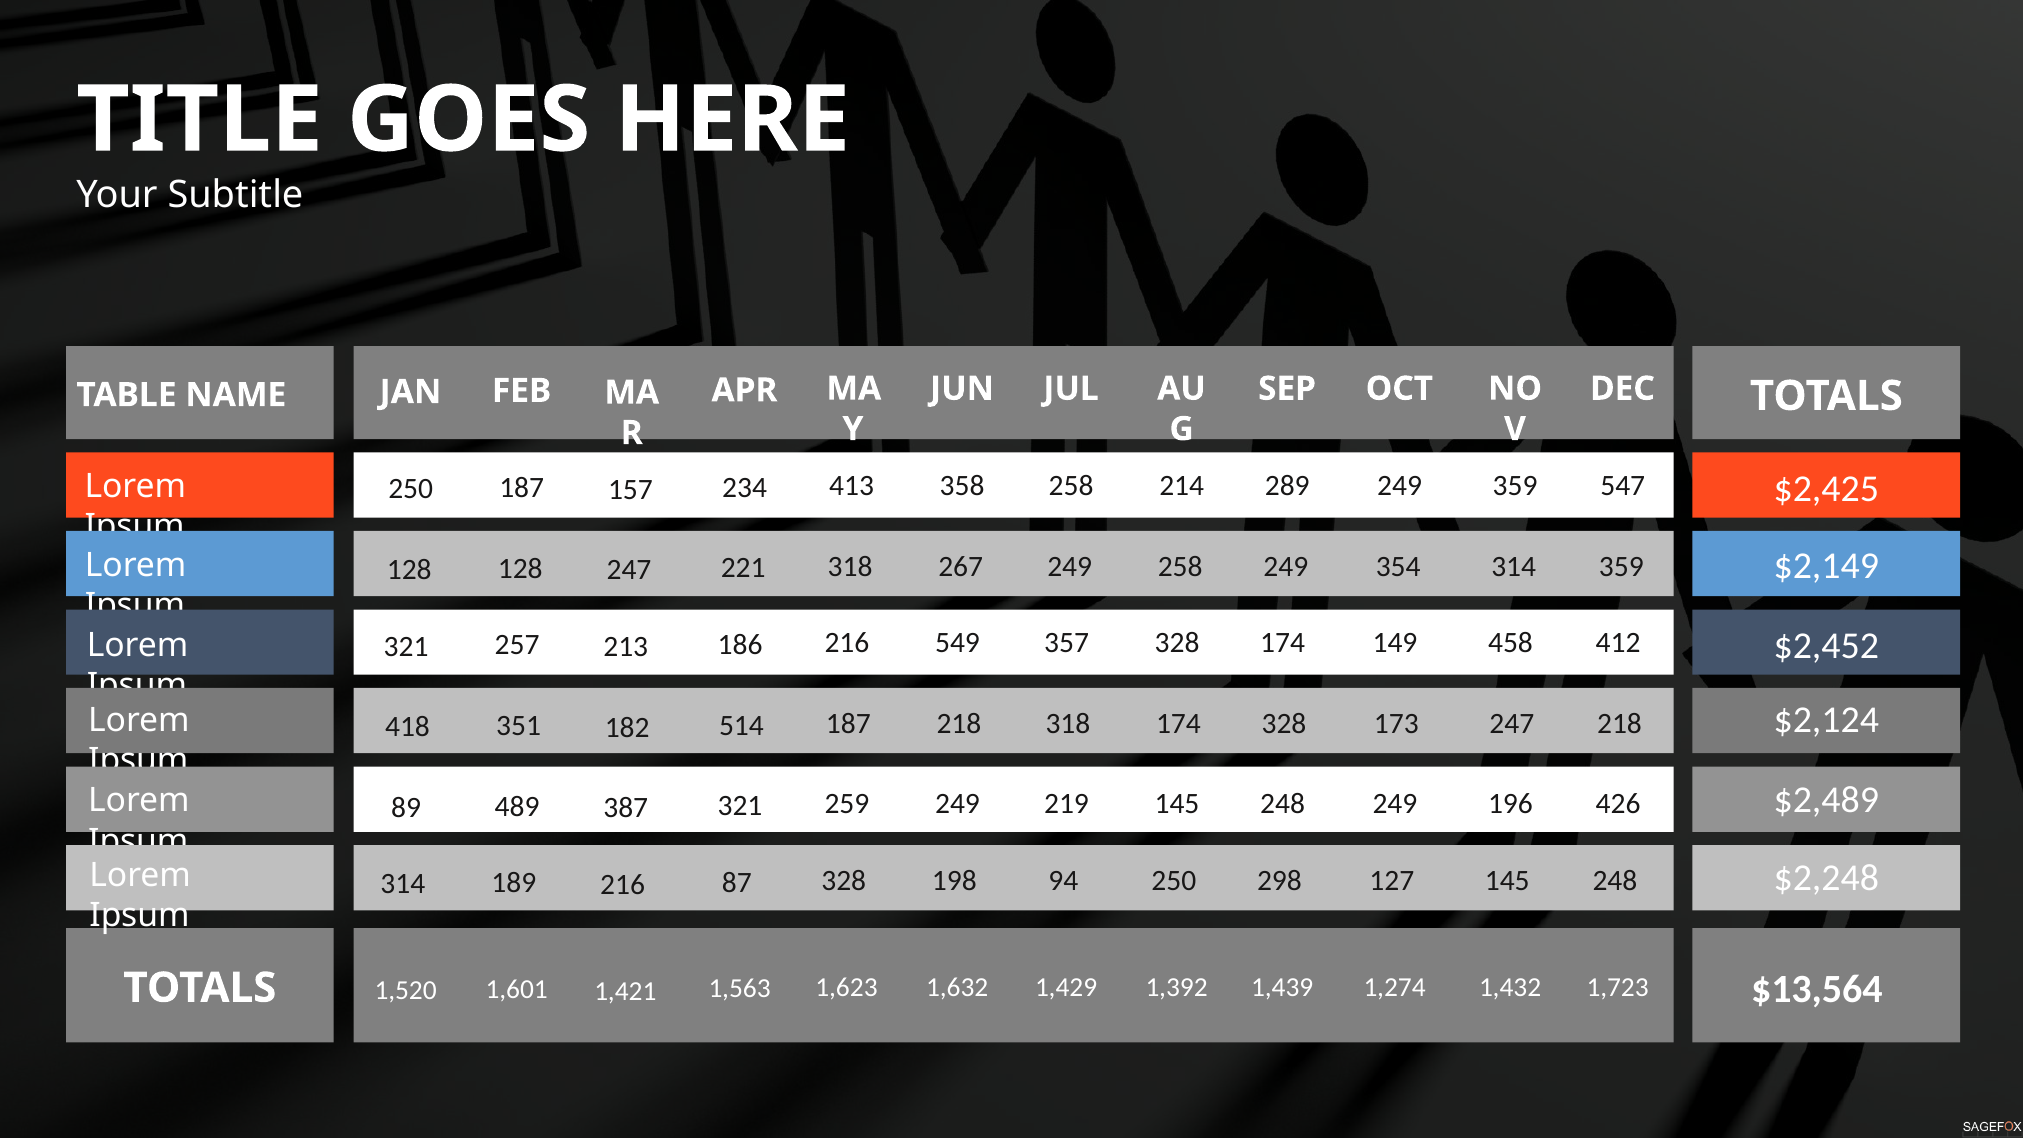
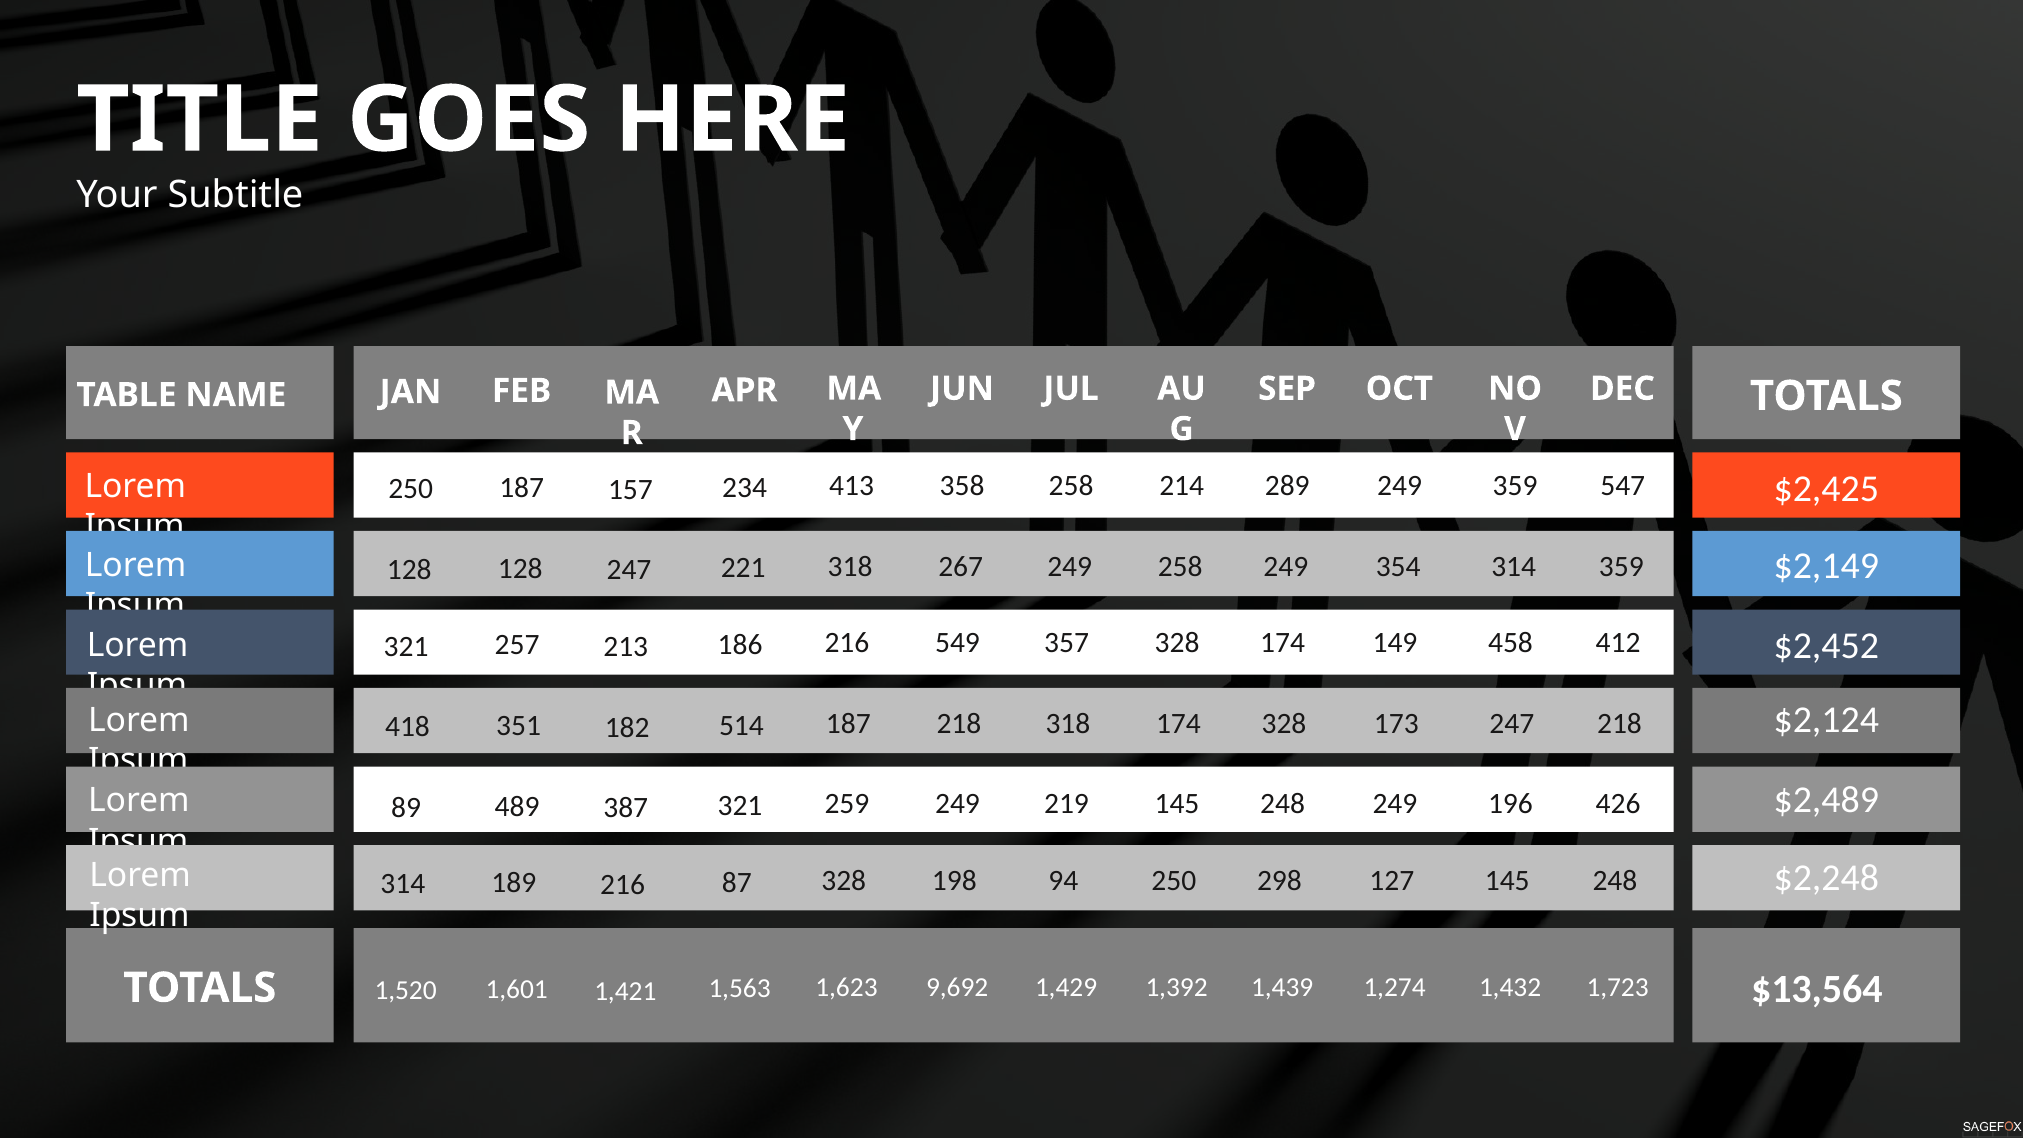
1,632: 1,632 -> 9,692 (957, 987)
